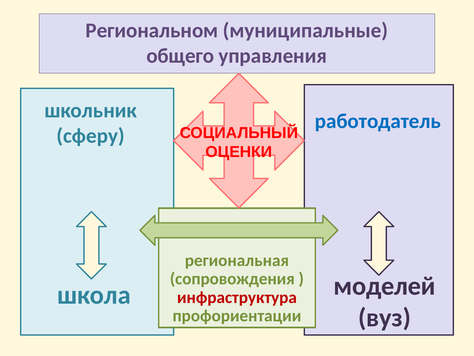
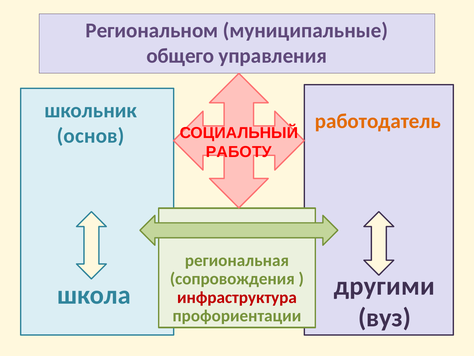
работодатель colour: blue -> orange (378, 121)
сферу: сферу -> основ (91, 136)
ОЦЕНКИ: ОЦЕНКИ -> РАБОТУ (239, 152)
моделей: моделей -> другими (384, 286)
